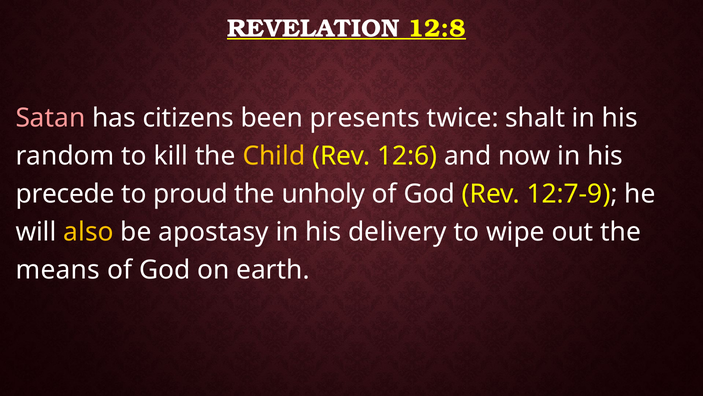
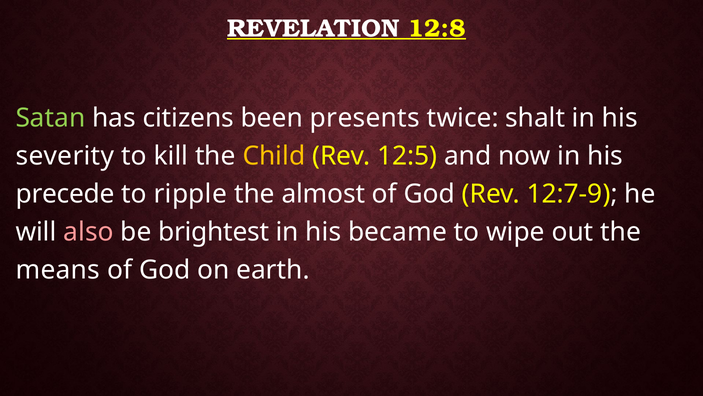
Satan colour: pink -> light green (50, 118)
random: random -> severity (65, 156)
12:6: 12:6 -> 12:5 (407, 156)
proud: proud -> ripple (190, 194)
unholy: unholy -> almost (323, 194)
also colour: yellow -> pink (89, 232)
apostasy: apostasy -> brightest (214, 232)
delivery: delivery -> became (397, 232)
